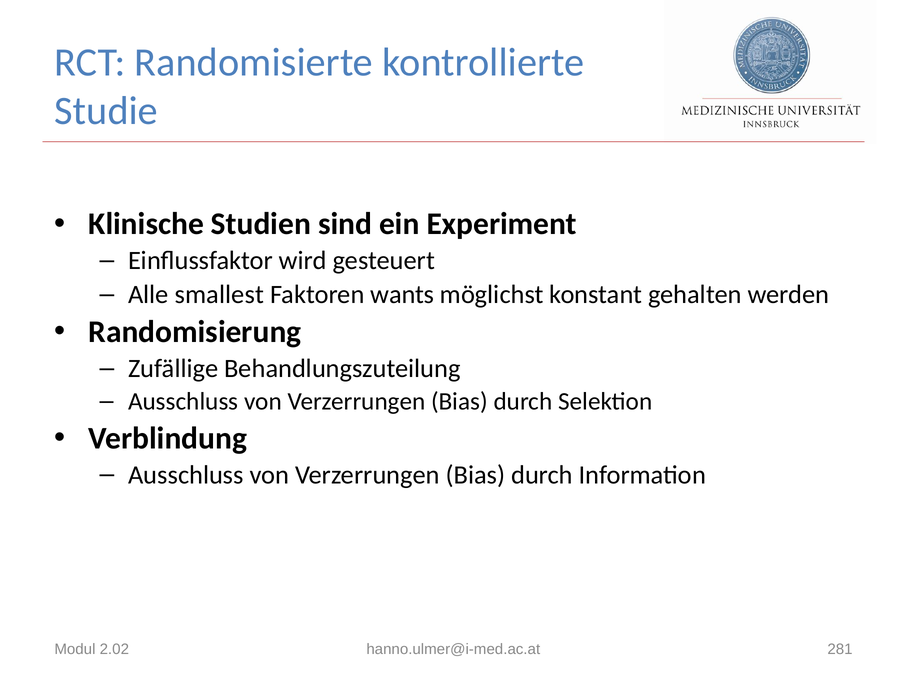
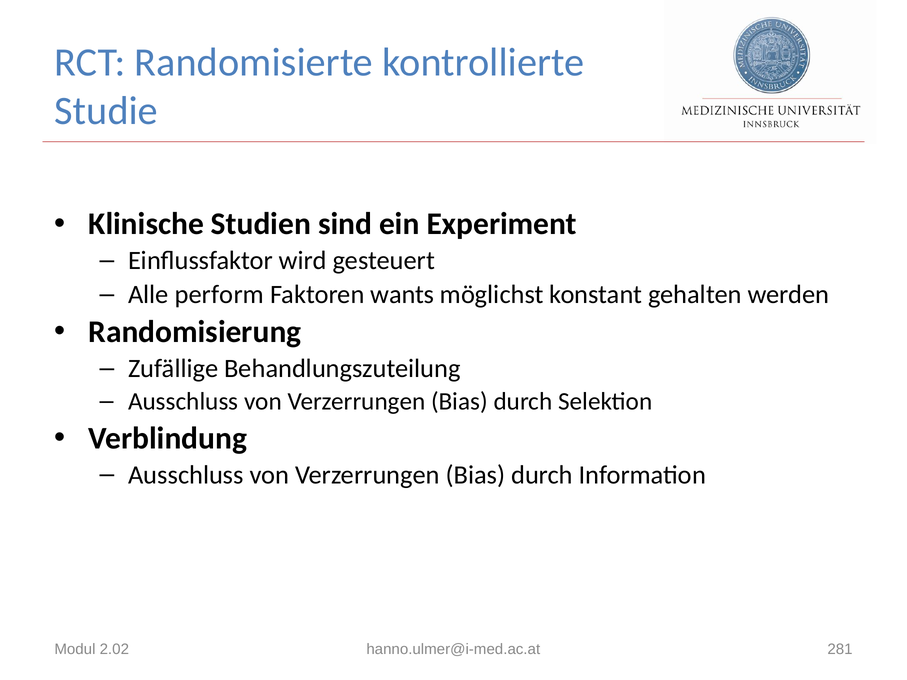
smallest: smallest -> perform (219, 295)
